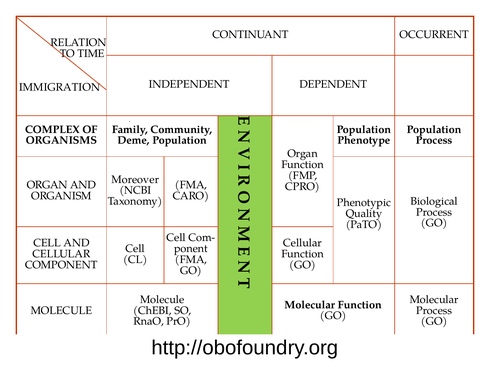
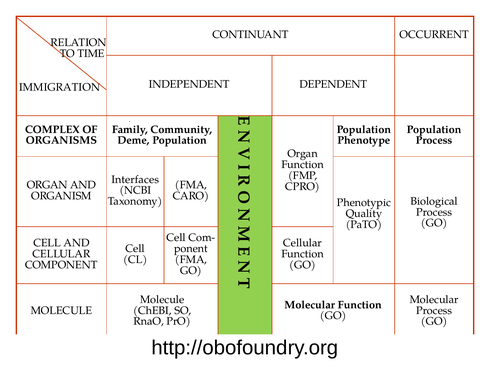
Moreover: Moreover -> Interfaces (135, 180)
